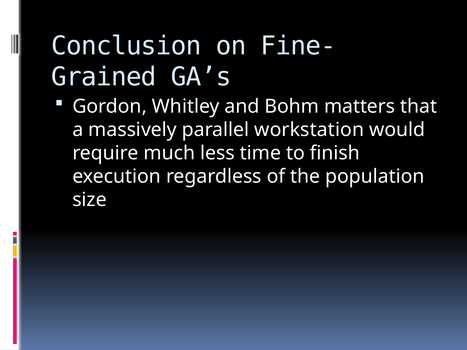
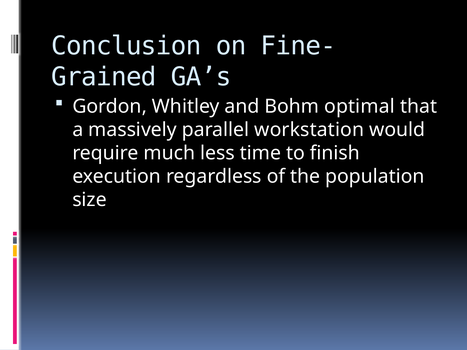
matters: matters -> optimal (360, 107)
